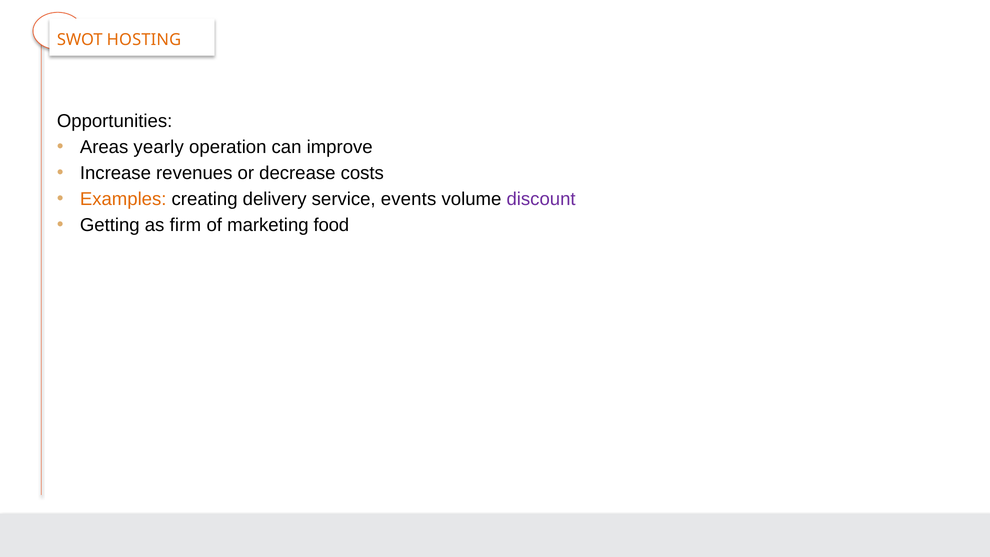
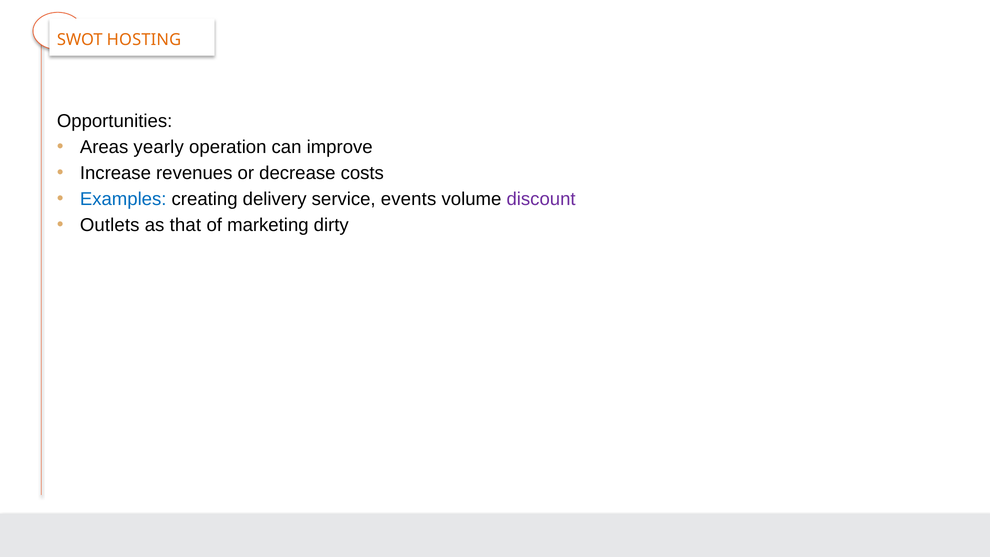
Examples colour: orange -> blue (123, 199)
Getting: Getting -> Outlets (110, 225)
firm: firm -> that (185, 225)
food: food -> dirty (331, 225)
